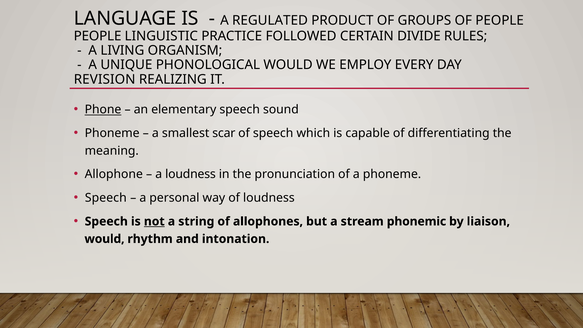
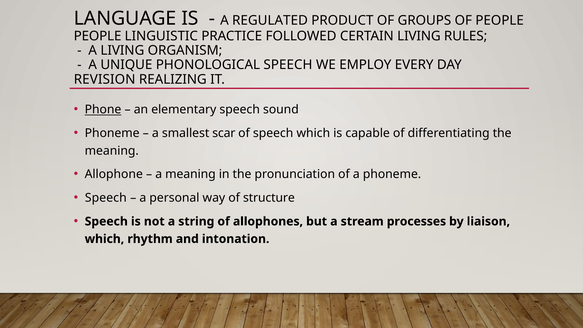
CERTAIN DIVIDE: DIVIDE -> LIVING (419, 36)
PHONOLOGICAL WOULD: WOULD -> SPEECH (288, 65)
a loudness: loudness -> meaning (190, 174)
of loudness: loudness -> structure (269, 198)
not underline: present -> none (154, 221)
phonemic: phonemic -> processes (416, 221)
would: would -> which (104, 239)
